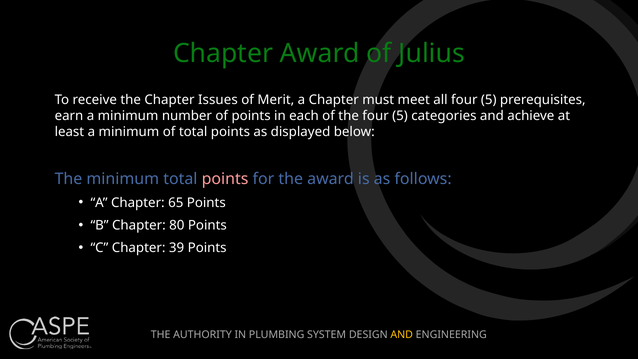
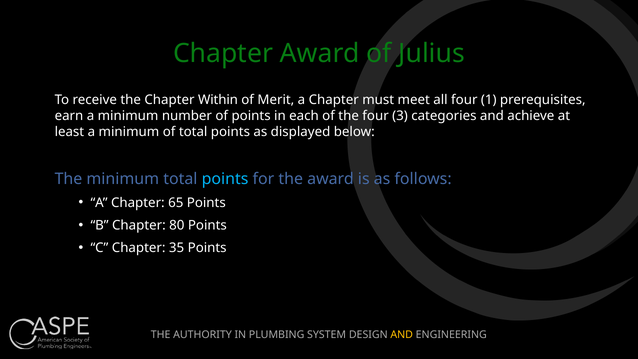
Issues: Issues -> Within (218, 100)
all four 5: 5 -> 1 (489, 100)
the four 5: 5 -> 3 (400, 116)
points colour: pink -> light blue (225, 179)
39: 39 -> 35 (177, 248)
